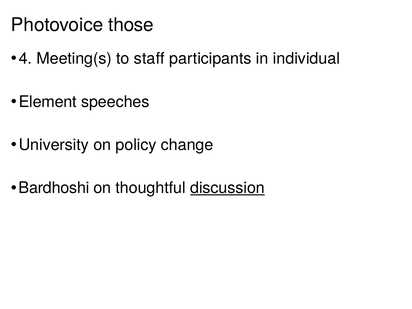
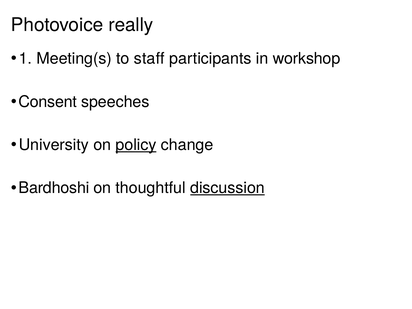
those: those -> really (131, 25)
4: 4 -> 1 (25, 59)
individual: individual -> workshop (307, 59)
Element: Element -> Consent (48, 102)
policy underline: none -> present (136, 145)
